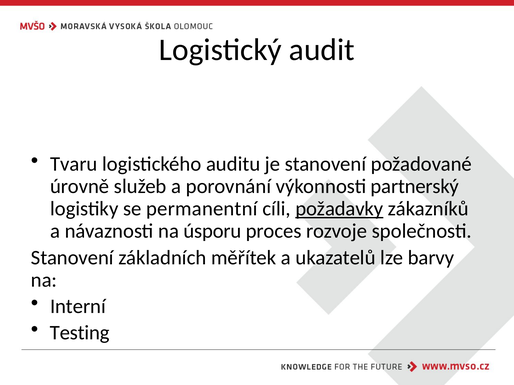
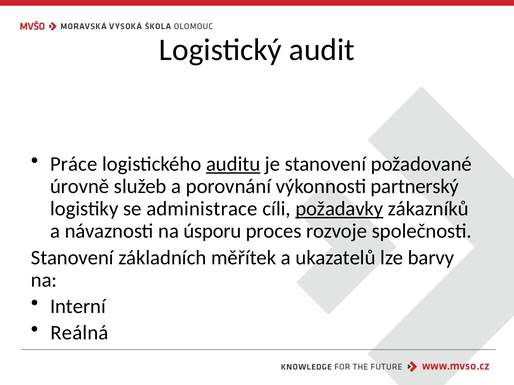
Tvaru: Tvaru -> Práce (74, 164)
auditu underline: none -> present (233, 164)
permanentní: permanentní -> administrace (202, 209)
Testing: Testing -> Reálná (80, 333)
